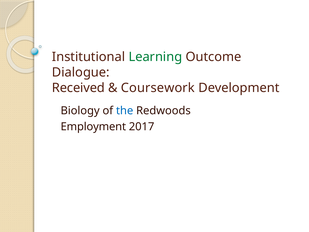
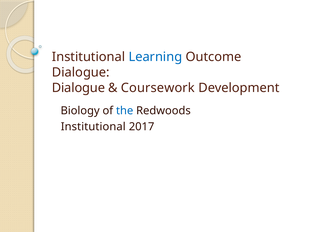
Learning colour: green -> blue (155, 57)
Received: Received -> Dialogue (78, 88)
Employment: Employment -> Institutional (93, 126)
